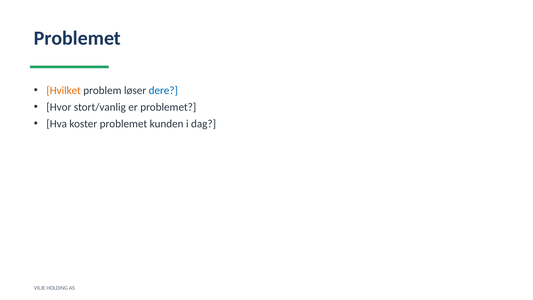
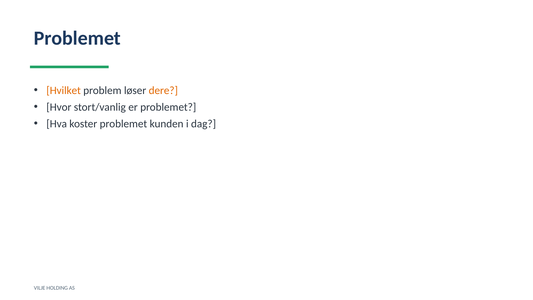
dere colour: blue -> orange (163, 90)
